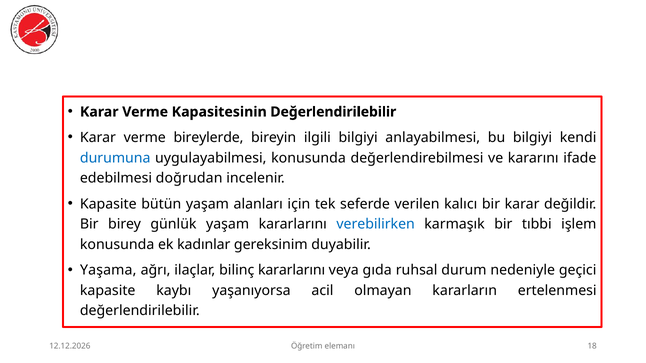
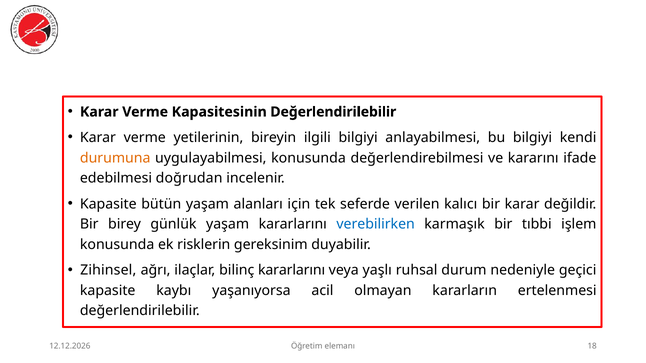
bireylerde: bireylerde -> yetilerinin (208, 138)
durumuna colour: blue -> orange (115, 158)
kadınlar: kadınlar -> risklerin (204, 245)
Yaşama: Yaşama -> Zihinsel (108, 270)
gıda: gıda -> yaşlı (377, 270)
